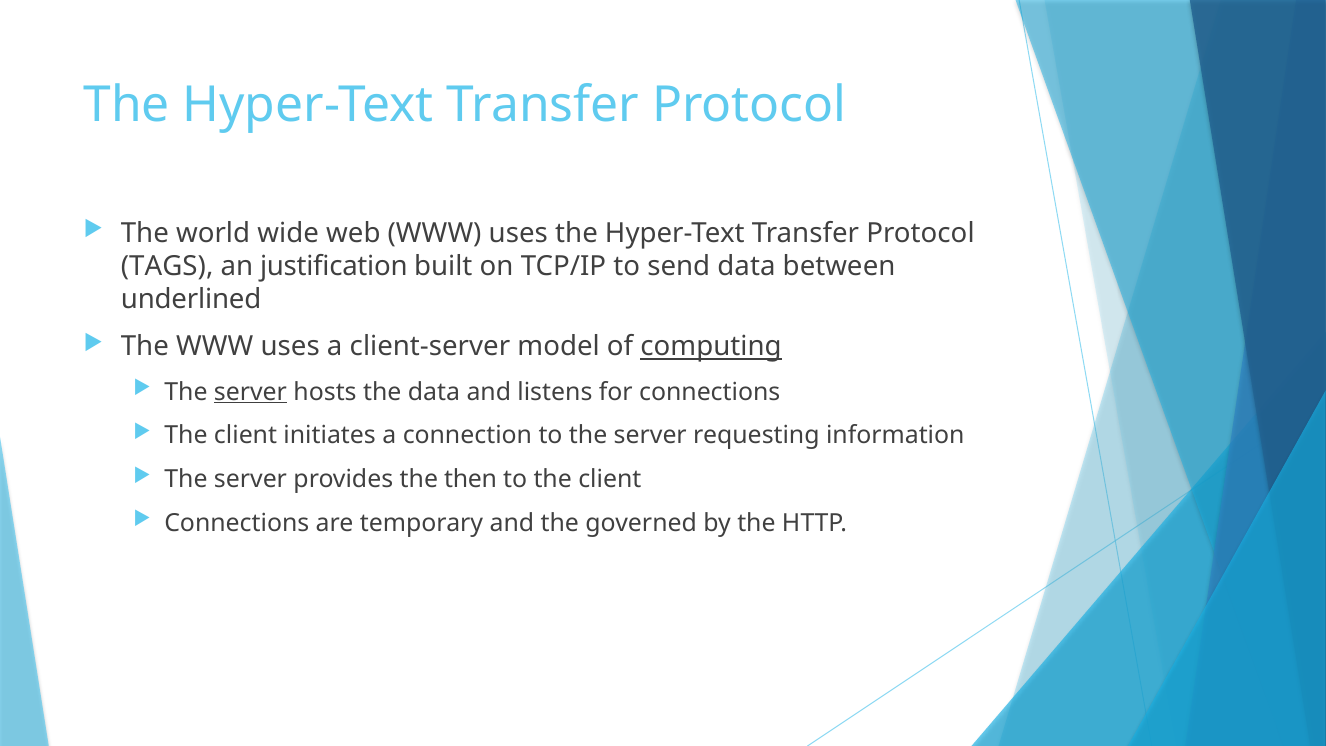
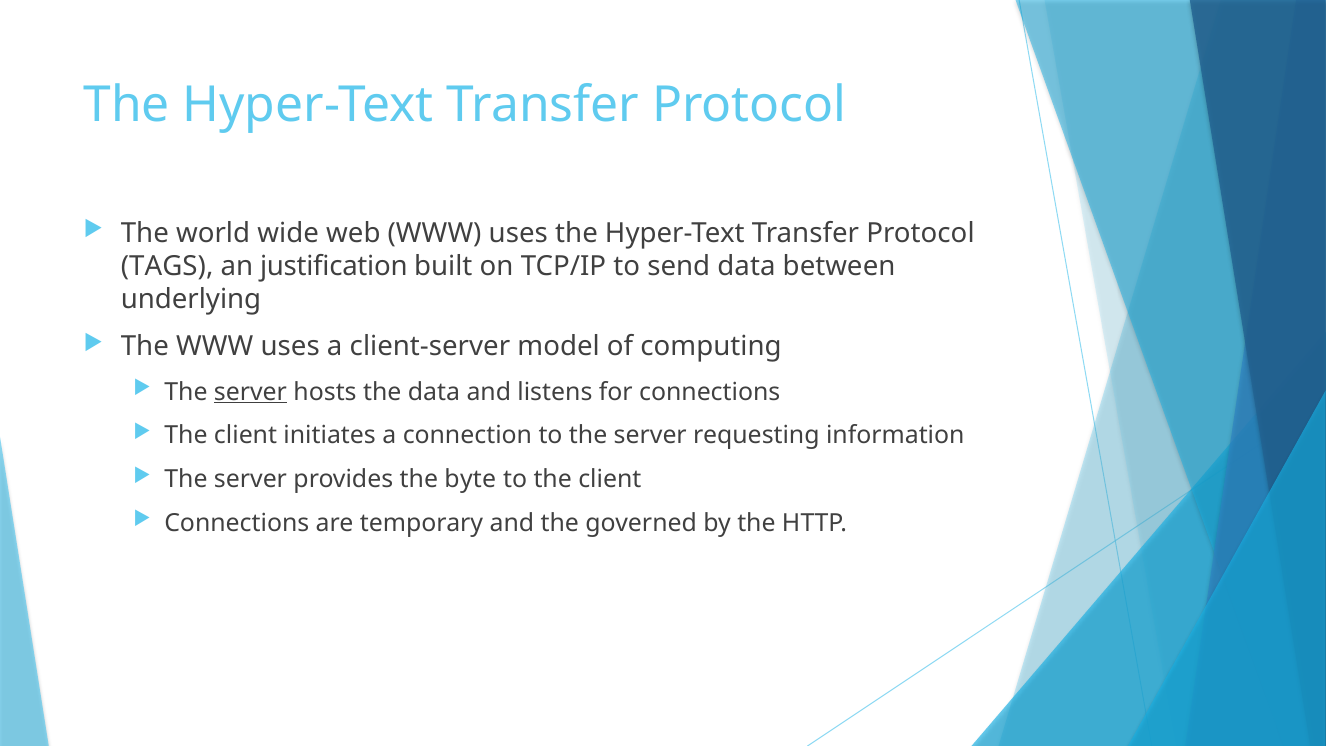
underlined: underlined -> underlying (191, 300)
computing underline: present -> none (711, 347)
then: then -> byte (470, 479)
